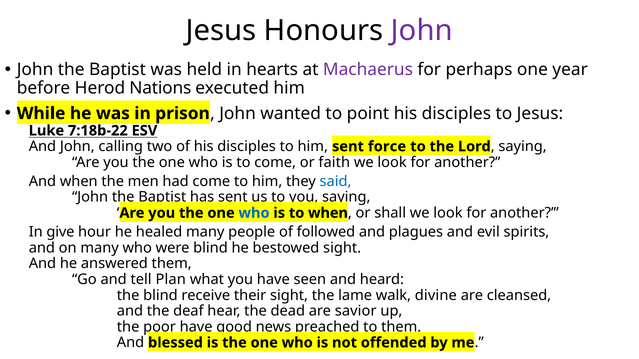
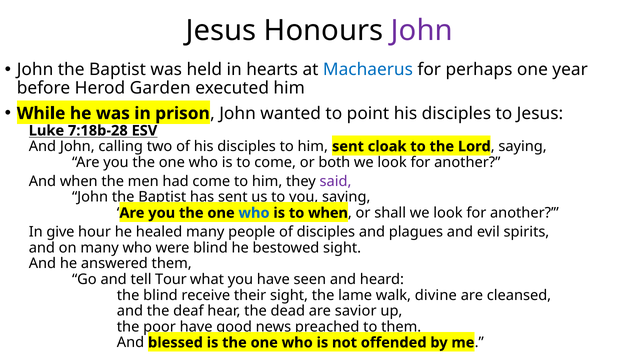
Machaerus colour: purple -> blue (368, 70)
Nations: Nations -> Garden (160, 88)
7:18b-22: 7:18b-22 -> 7:18b-28 (98, 131)
force: force -> cloak (387, 147)
faith: faith -> both (334, 162)
said colour: blue -> purple (336, 182)
of followed: followed -> disciples (326, 232)
Plan: Plan -> Tour (171, 280)
